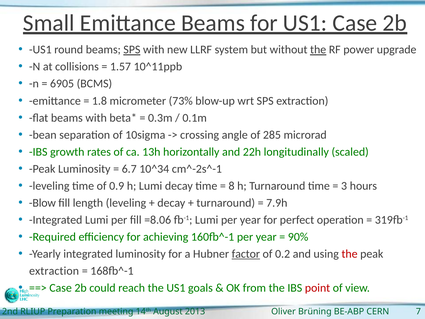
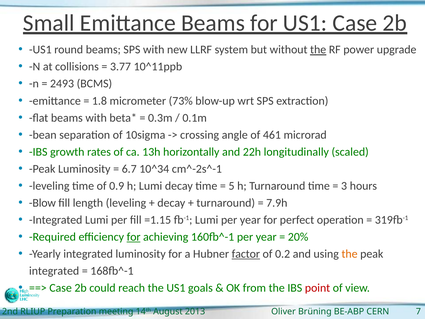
SPS underline: present -> none (132, 50)
1.57: 1.57 -> 3.77 (121, 67)
6905: 6905 -> 2493 (62, 84)
285: 285 -> 461 (272, 135)
8: 8 -> 5 (232, 186)
=8.06: =8.06 -> =1.15 (158, 220)
for underline: none -> present (134, 237)
90%: 90% -> 20% (298, 237)
the colour: red -> orange (350, 254)
extraction: extraction -> integrated (54, 271)
